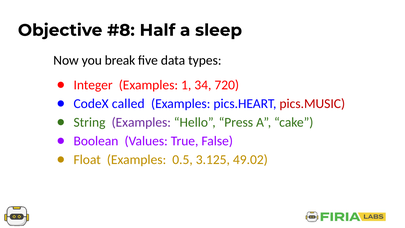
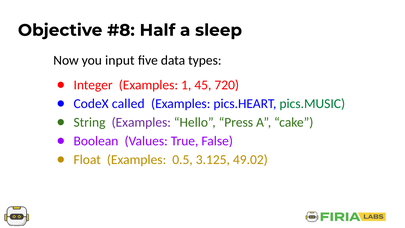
break: break -> input (120, 60)
34: 34 -> 45 (203, 85)
pics.MUSIC colour: red -> green (312, 104)
